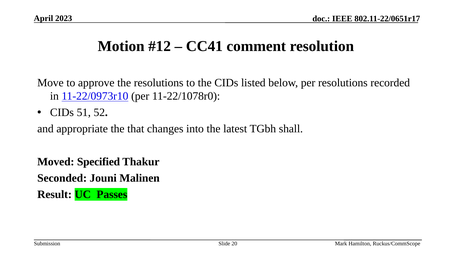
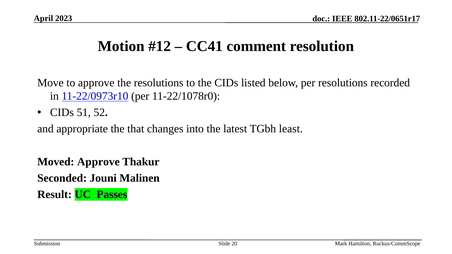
shall: shall -> least (291, 129)
Moved Specified: Specified -> Approve (98, 162)
